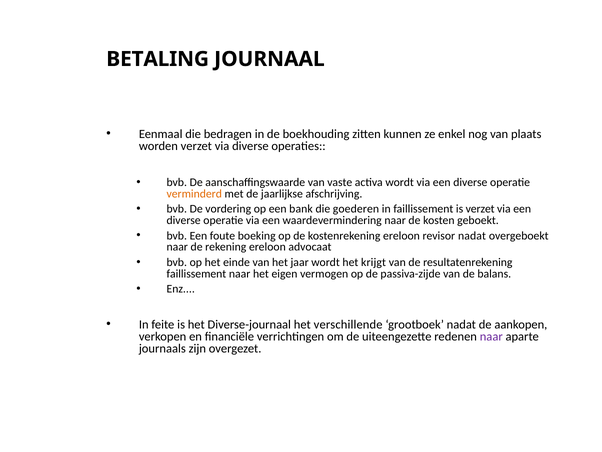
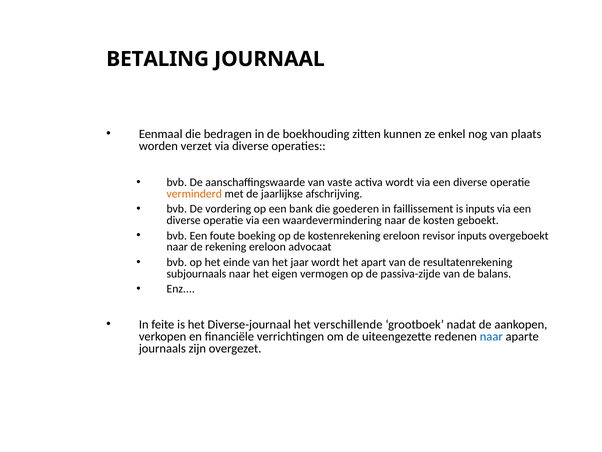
is verzet: verzet -> inputs (480, 209)
revisor nadat: nadat -> inputs (472, 236)
krijgt: krijgt -> apart (374, 262)
faillissement: faillissement -> subjournaals (196, 273)
naar colour: purple -> blue (491, 336)
